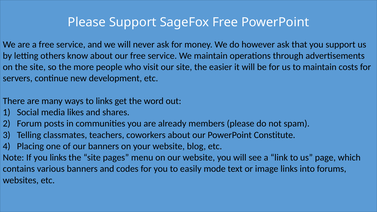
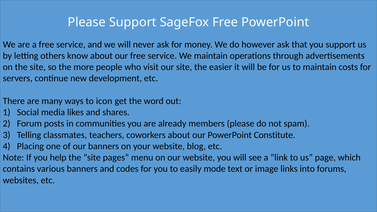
to links: links -> icon (104, 101)
you links: links -> help (58, 158)
